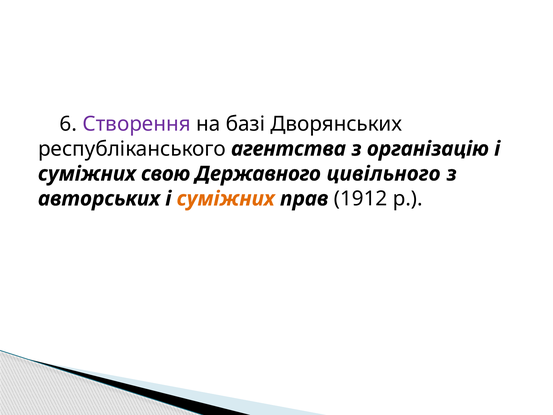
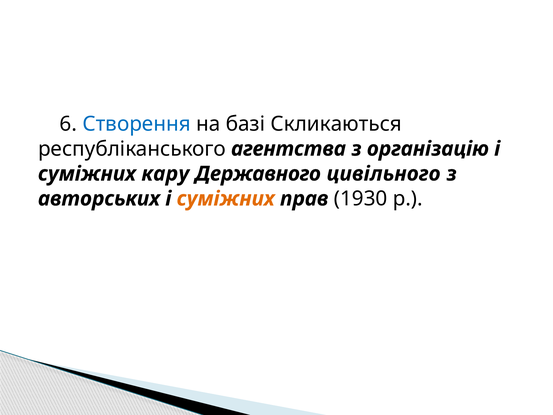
Створення colour: purple -> blue (137, 124)
Дворянських: Дворянських -> Скликаються (336, 124)
свою: свою -> кару (165, 174)
1912: 1912 -> 1930 (361, 199)
